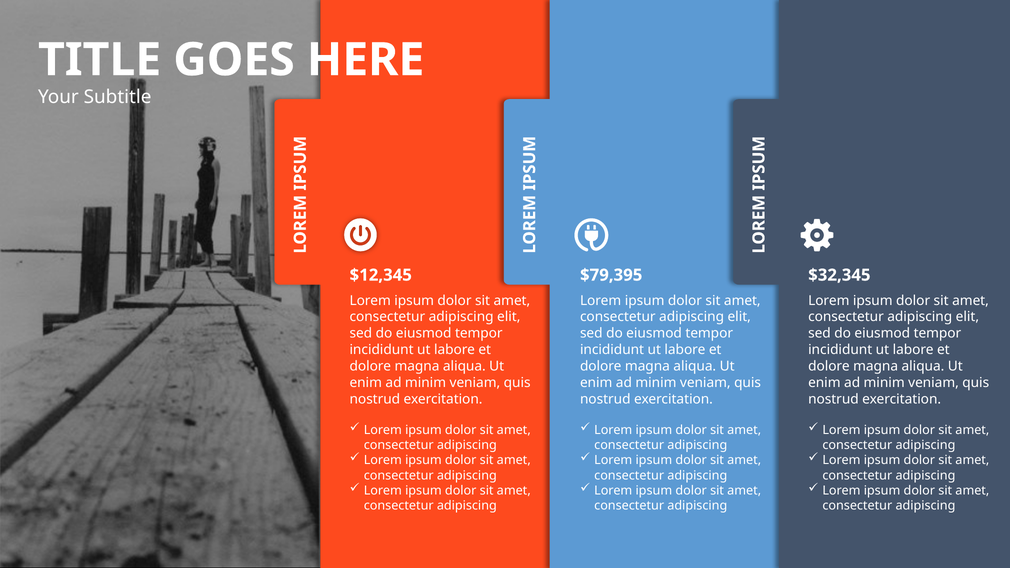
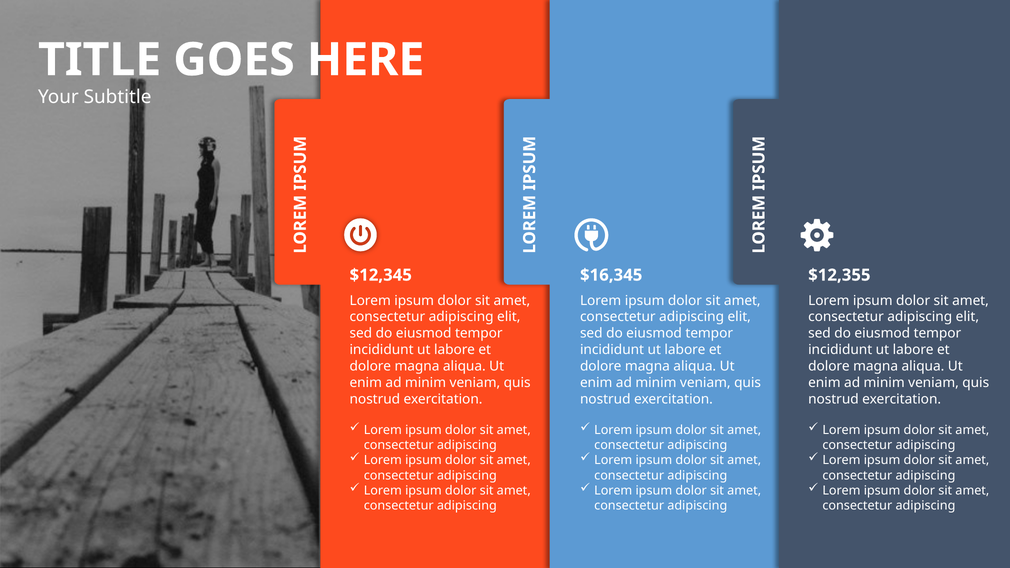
$79,395: $79,395 -> $16,345 (611, 275)
$32,345: $32,345 -> $12,355 (839, 275)
